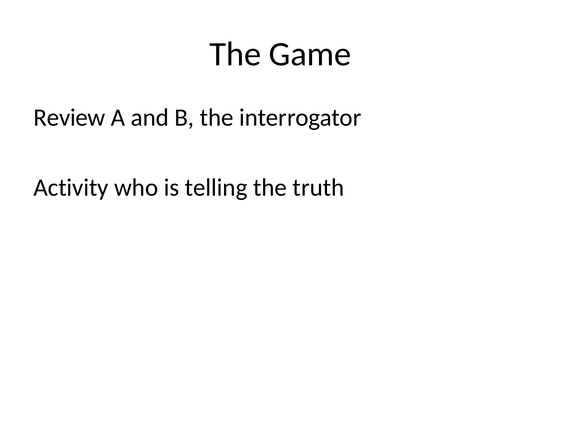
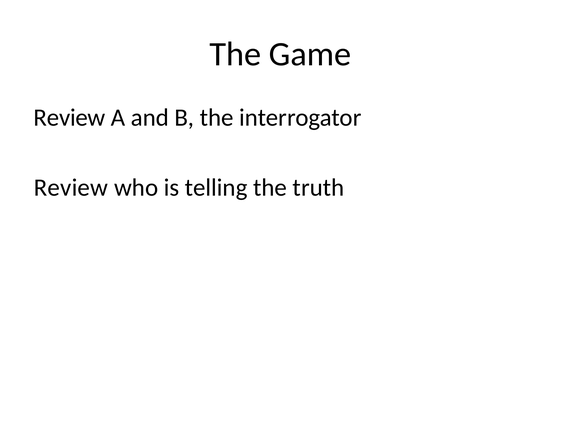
Activity: Activity -> Review (71, 188)
